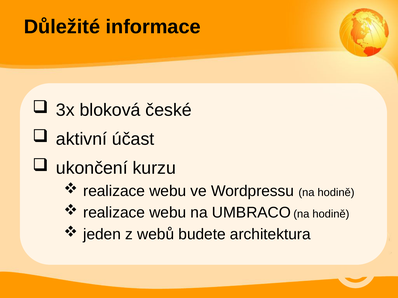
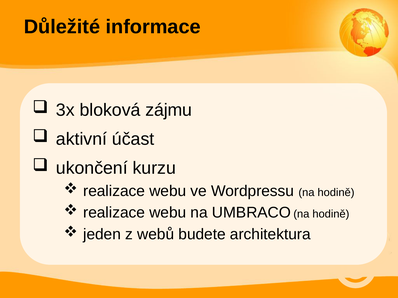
české: české -> zájmu (169, 110)
